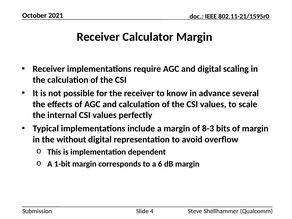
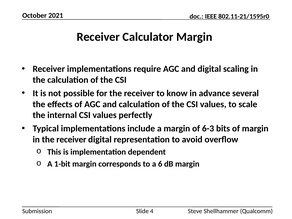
8-3: 8-3 -> 6-3 (208, 129)
in the without: without -> receiver (71, 140)
